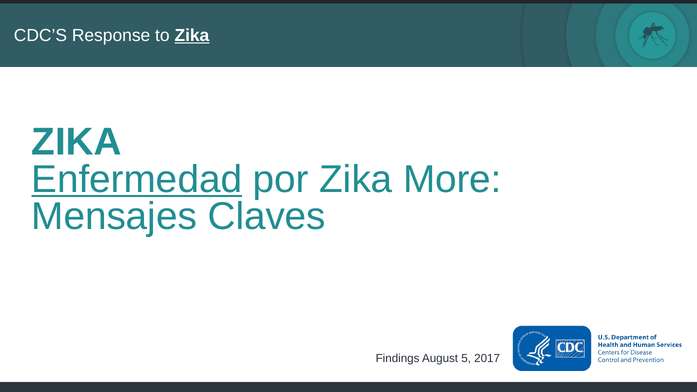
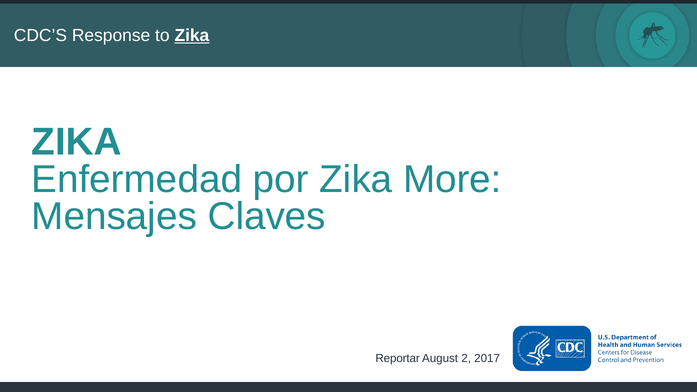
Enfermedad underline: present -> none (137, 179)
Findings: Findings -> Reportar (398, 359)
5: 5 -> 2 (466, 359)
